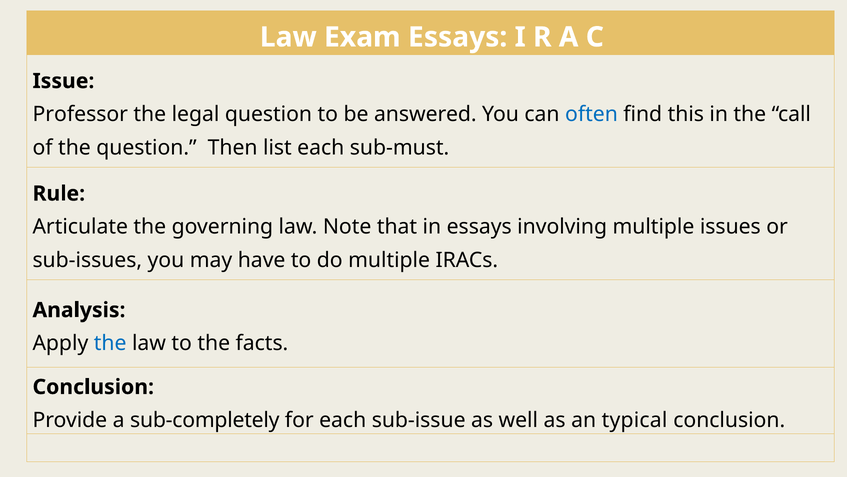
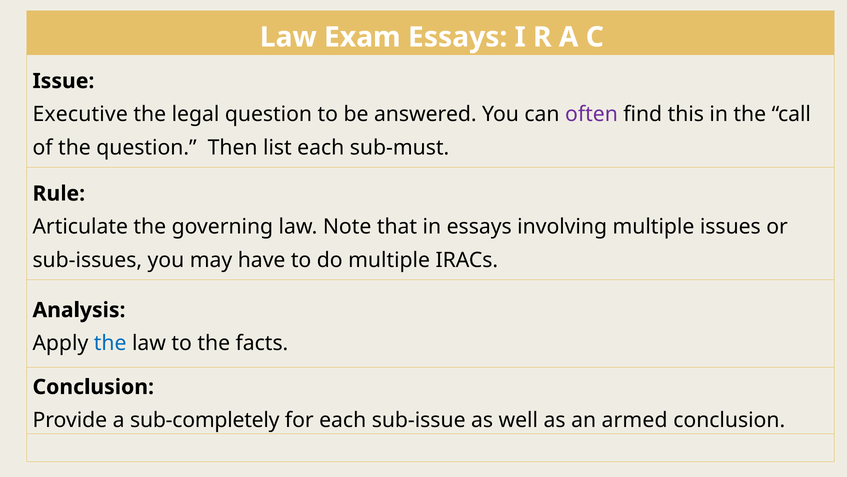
Professor: Professor -> Executive (80, 114)
often colour: blue -> purple (591, 114)
typical: typical -> armed (635, 420)
